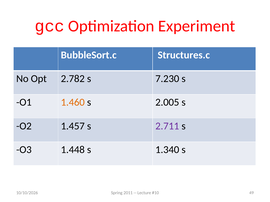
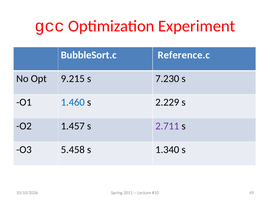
Structures.c: Structures.c -> Reference.c (184, 55)
2.782: 2.782 -> 9.215 (73, 79)
1.460 colour: orange -> blue (73, 103)
2.005: 2.005 -> 2.229 (167, 103)
1.448: 1.448 -> 5.458 (73, 150)
